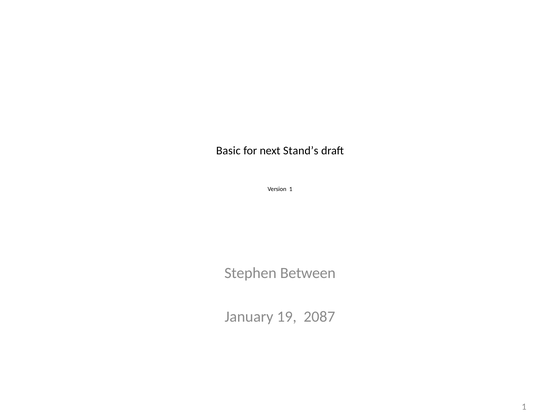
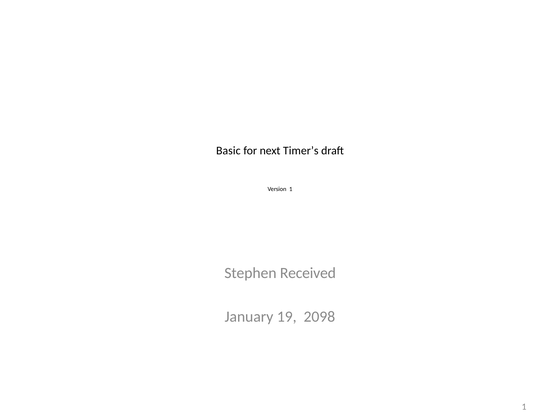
Stand’s: Stand’s -> Timer’s (301, 151)
Between: Between -> Received (308, 273)
2087: 2087 -> 2098 (319, 317)
